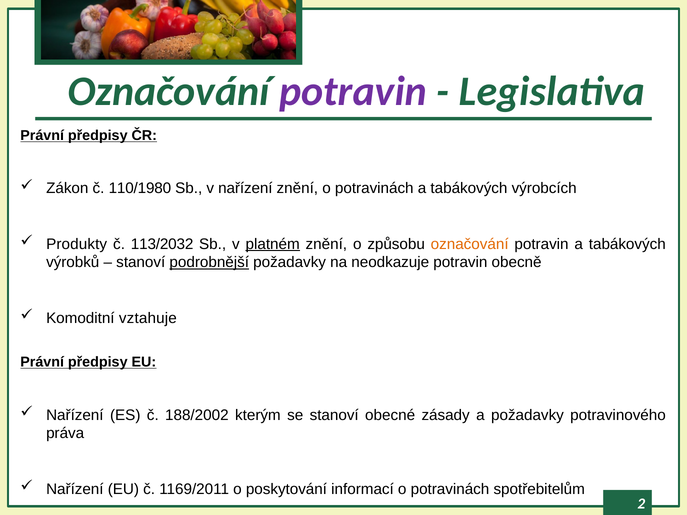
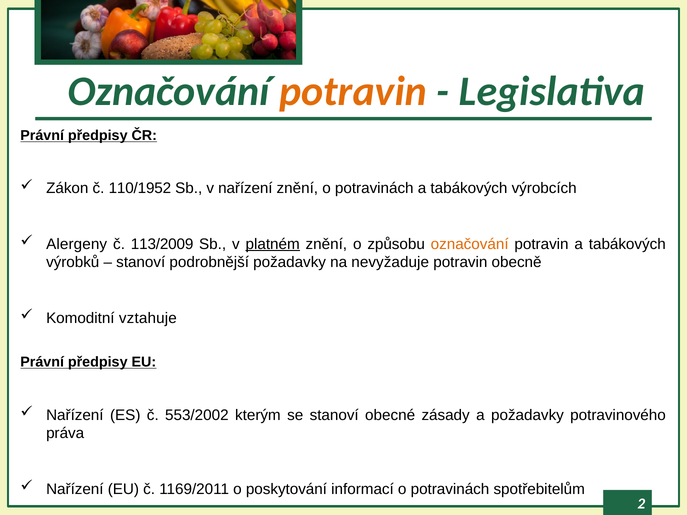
potravin colour: purple -> orange (353, 91)
110/1980: 110/1980 -> 110/1952 (140, 189)
Produkty: Produkty -> Alergeny (77, 244)
113/2032: 113/2032 -> 113/2009 (162, 244)
podrobnější underline: present -> none (209, 263)
neodkazuje: neodkazuje -> nevyžaduje (390, 263)
188/2002: 188/2002 -> 553/2002 (197, 415)
